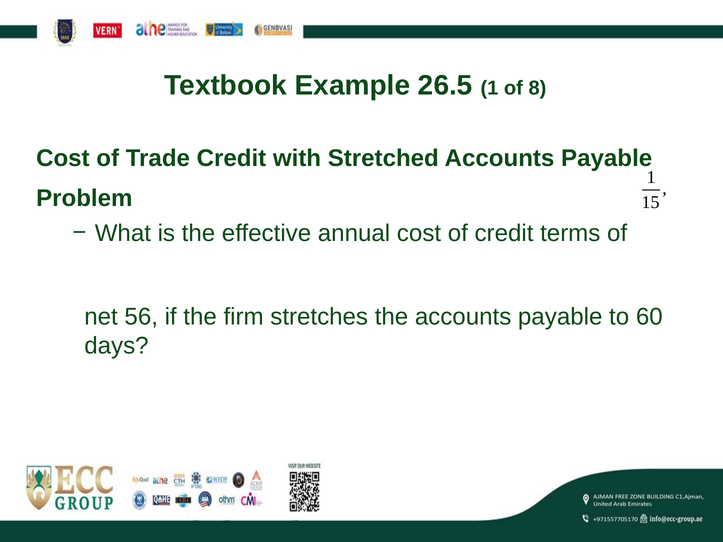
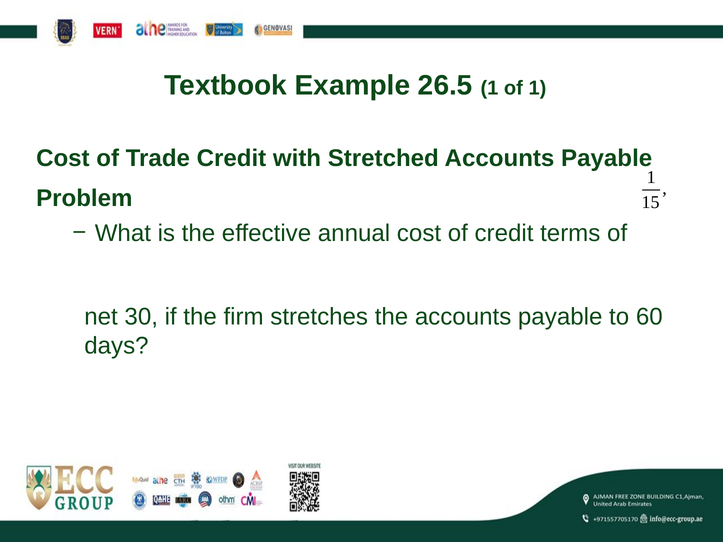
1 of 8: 8 -> 1 (537, 88)
56: 56 -> 30 (141, 317)
